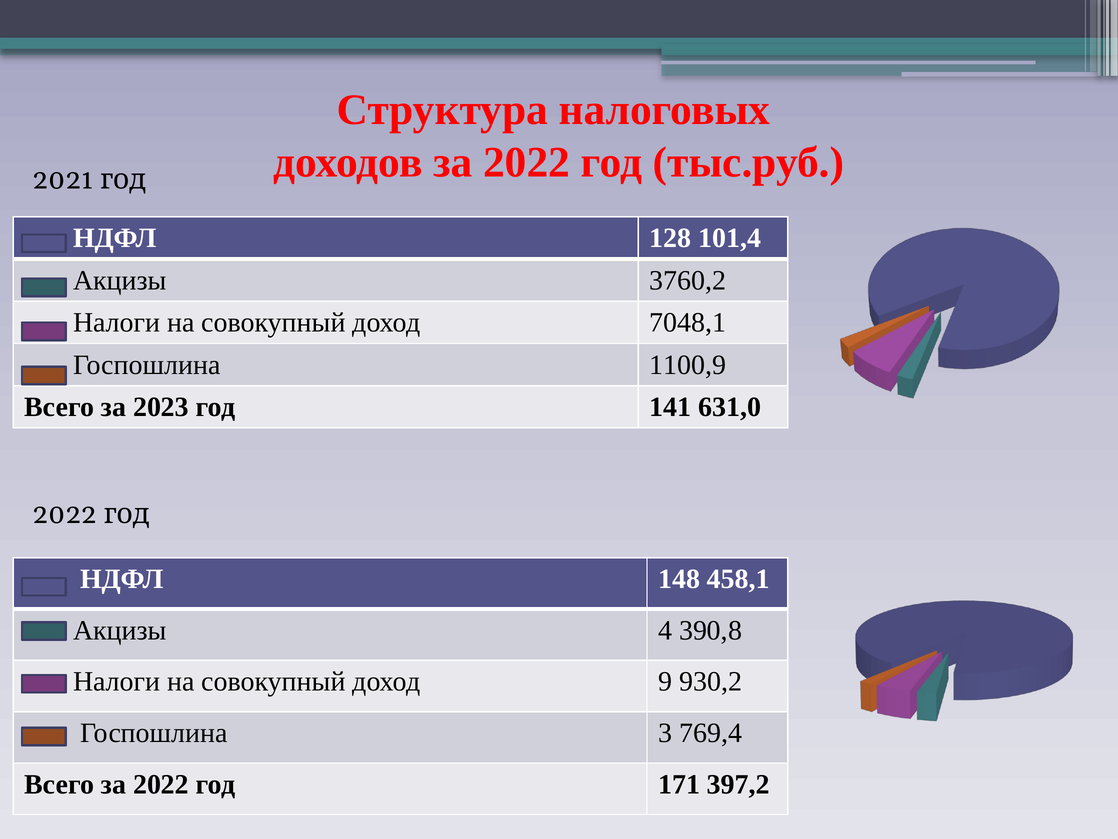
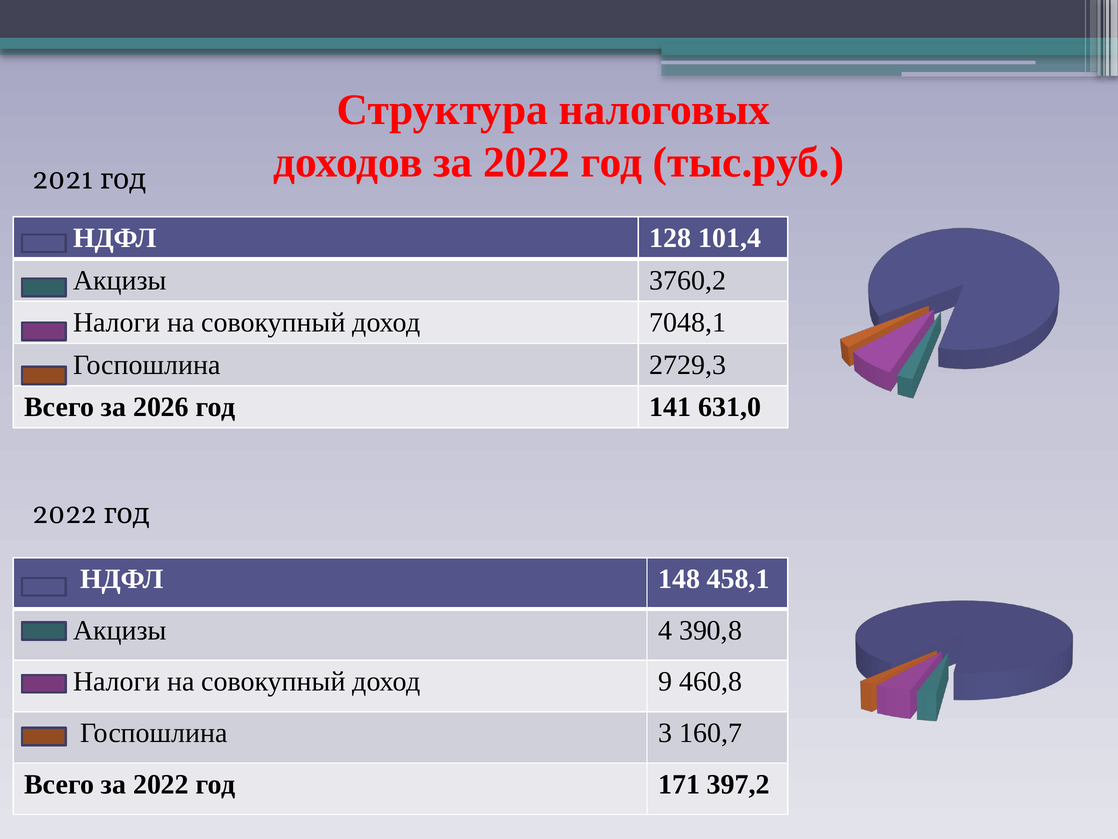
1100,9: 1100,9 -> 2729,3 (688, 365)
2023: 2023 -> 2026 (161, 407)
930,2: 930,2 -> 460,8 (711, 681)
769,4: 769,4 -> 160,7 (711, 733)
